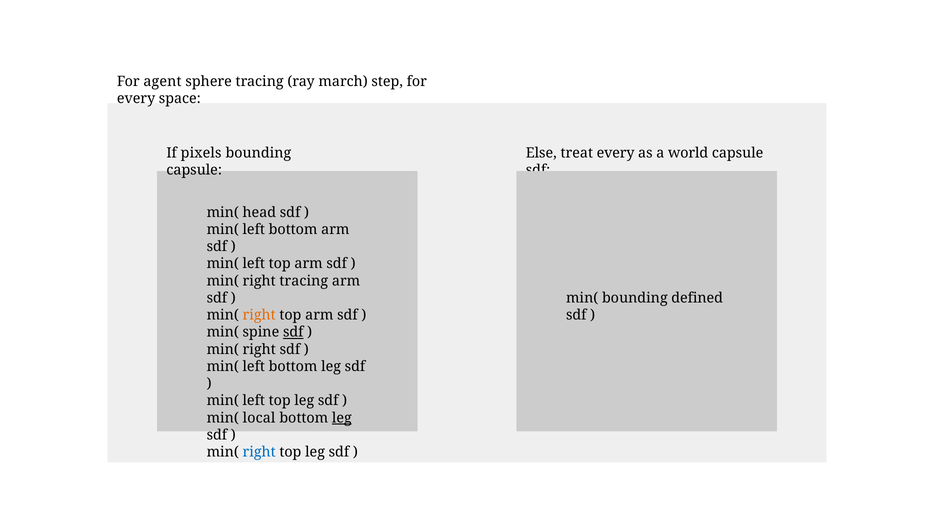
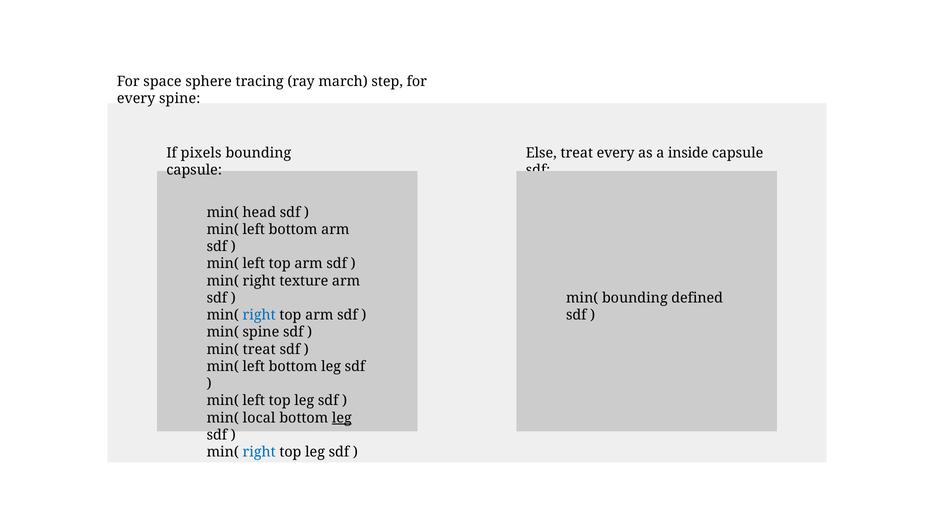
agent: agent -> space (162, 82)
every space: space -> spine (180, 99)
world: world -> inside (688, 153)
right tracing: tracing -> texture (304, 281)
right colour: orange -> blue (259, 315)
sdf underline: present -> none (293, 333)
right: right -> treat (259, 350)
